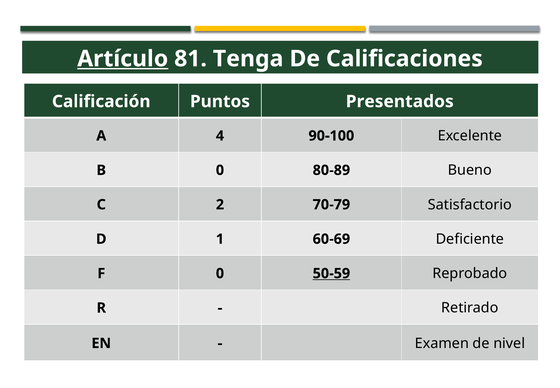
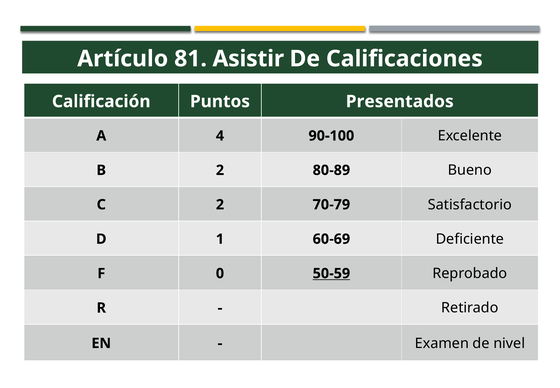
Artículo underline: present -> none (123, 59)
Tenga: Tenga -> Asistir (248, 59)
B 0: 0 -> 2 (220, 170)
